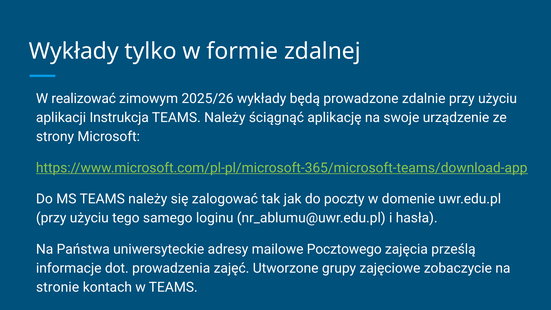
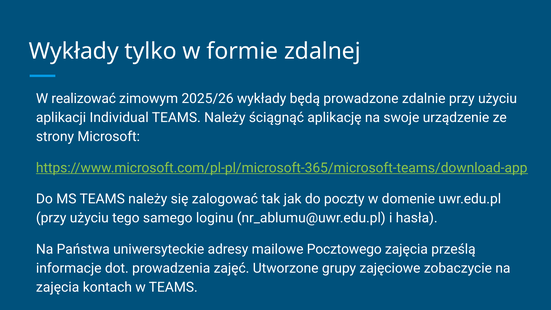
Instrukcja: Instrukcja -> Individual (119, 118)
stronie: stronie -> zajęcia (58, 287)
